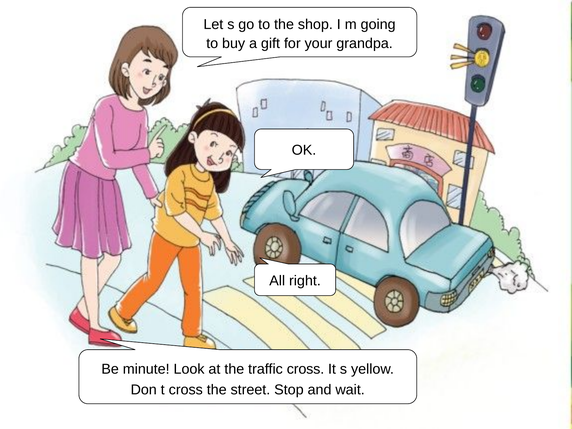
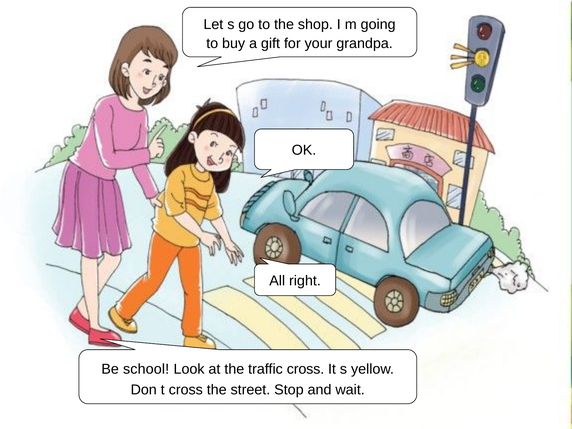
minute: minute -> school (146, 369)
